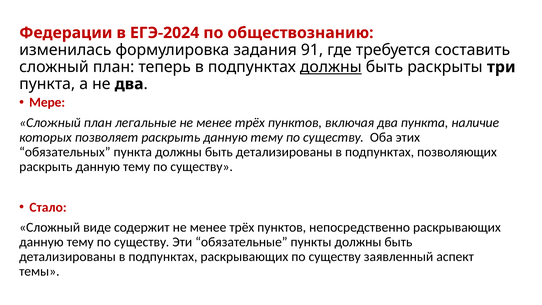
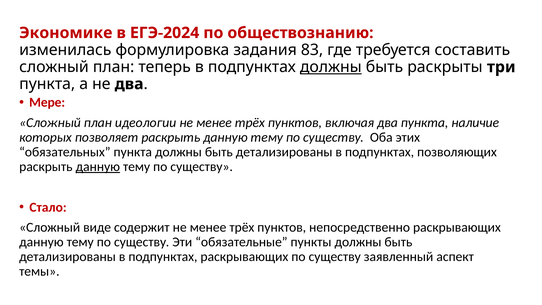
Федерации: Федерации -> Экономике (66, 33)
91: 91 -> 83 (312, 50)
легальные: легальные -> идеологии (146, 123)
данную underline: none -> present (98, 167)
